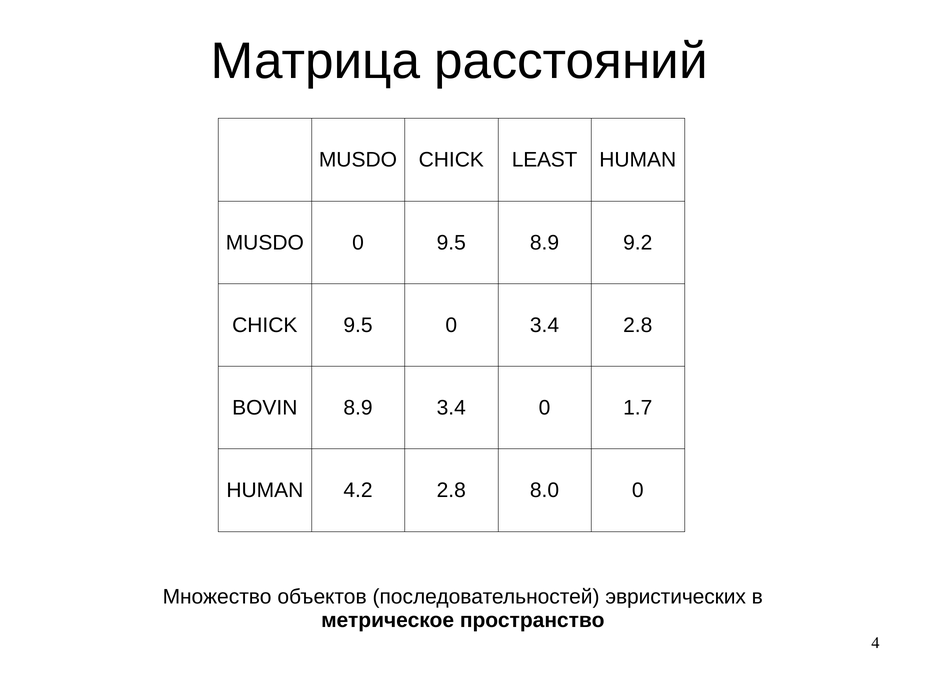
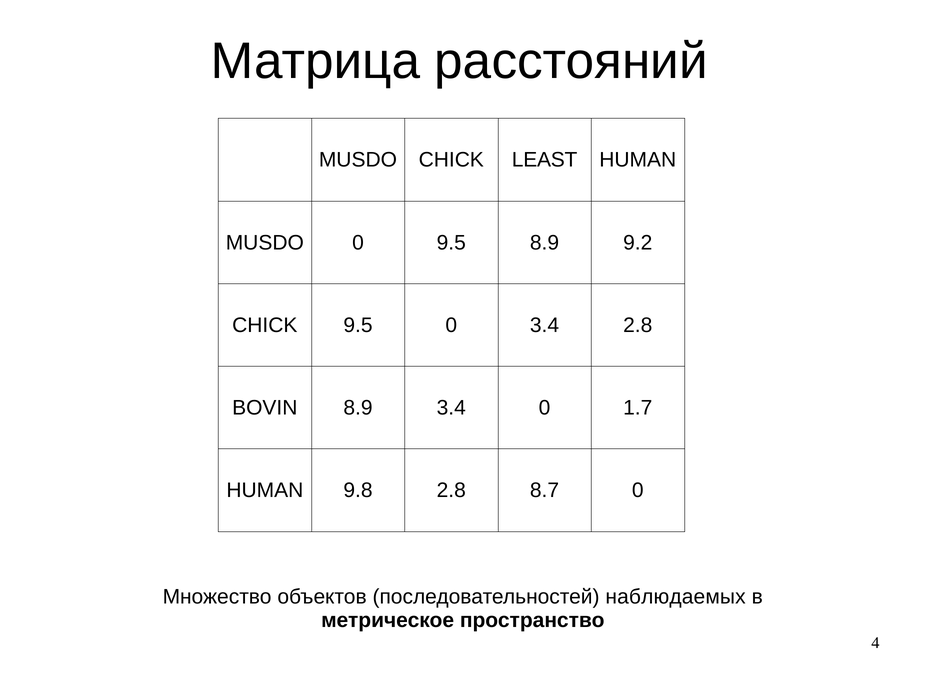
4.2: 4.2 -> 9.8 (358, 490)
8.0: 8.0 -> 8.7 (545, 490)
эвристических: эвристических -> наблюдаемых (676, 596)
